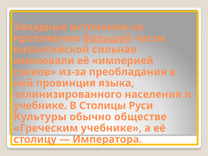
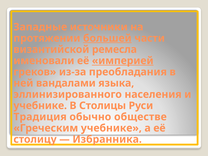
сильная: сильная -> ремесла (114, 49)
империей underline: none -> present (123, 61)
провинция: провинция -> вандалами (66, 83)
Культуры: Культуры -> Традиция (40, 117)
Императора: Императора -> Избранника (107, 139)
